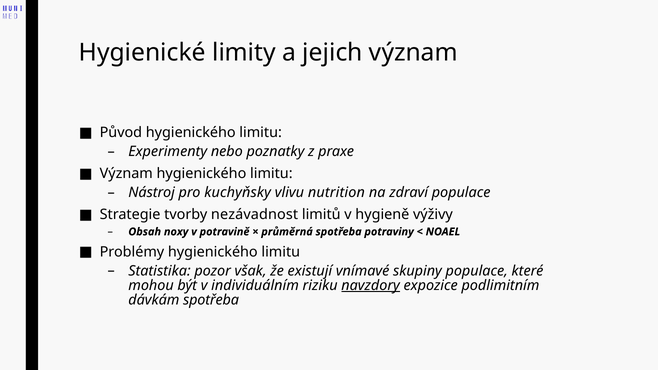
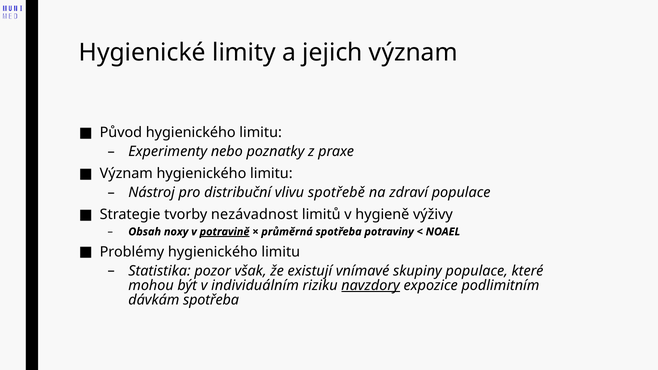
kuchyňsky: kuchyňsky -> distribuční (238, 193)
nutrition: nutrition -> spotřebě (336, 193)
potravině underline: none -> present (225, 232)
